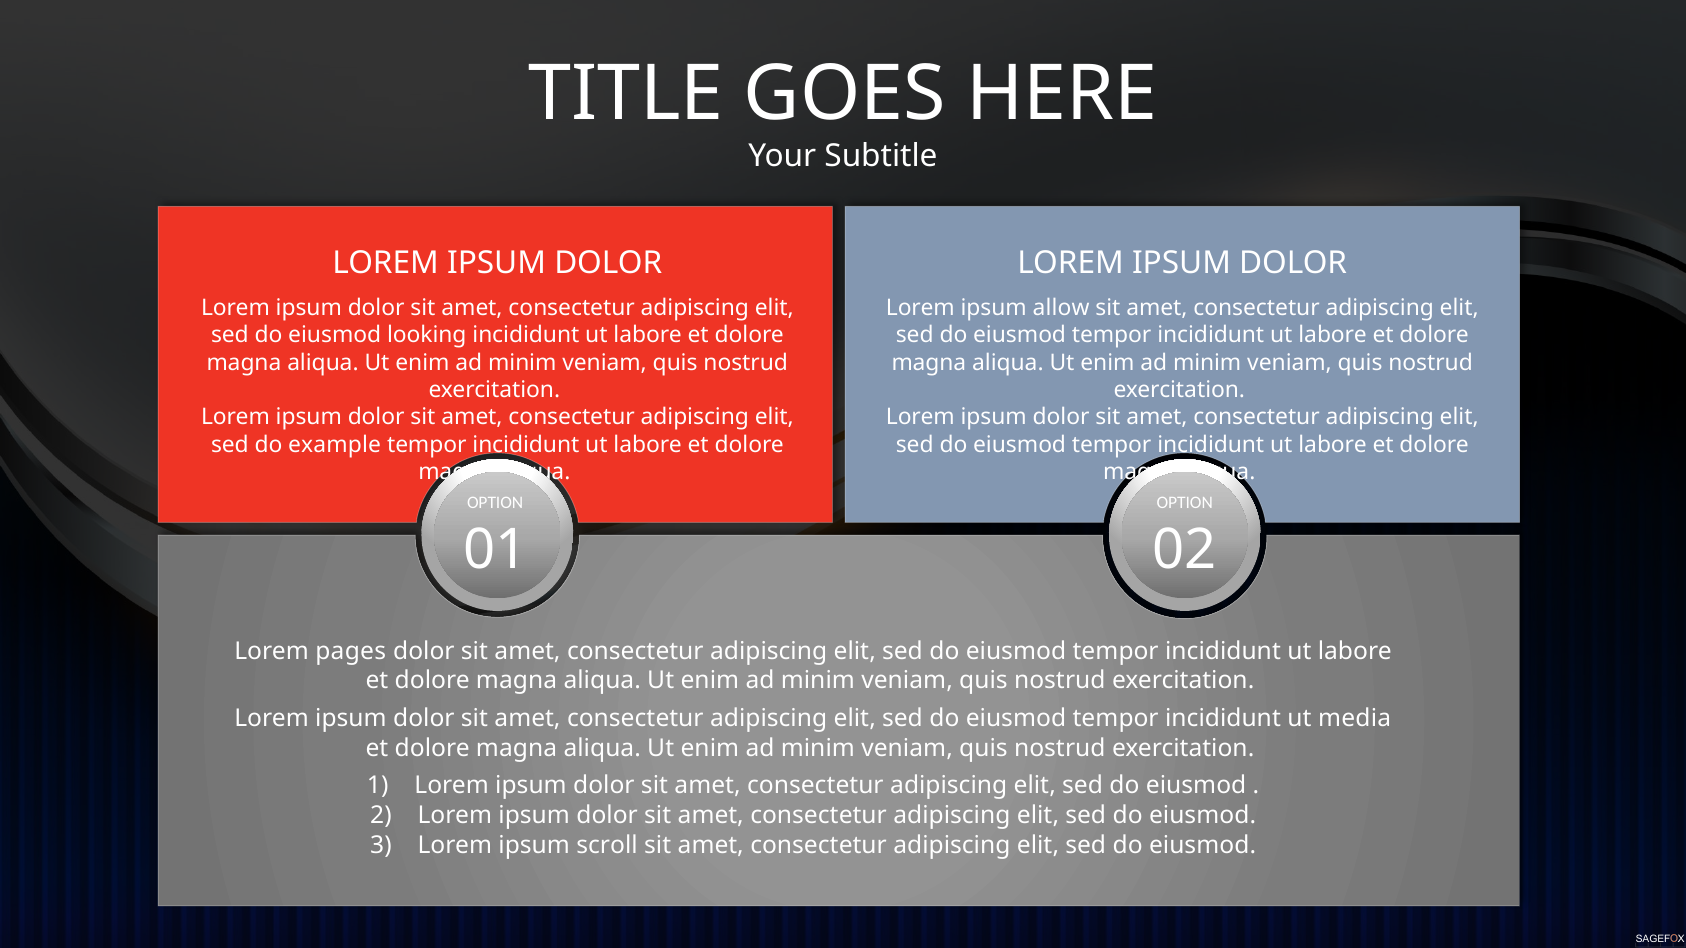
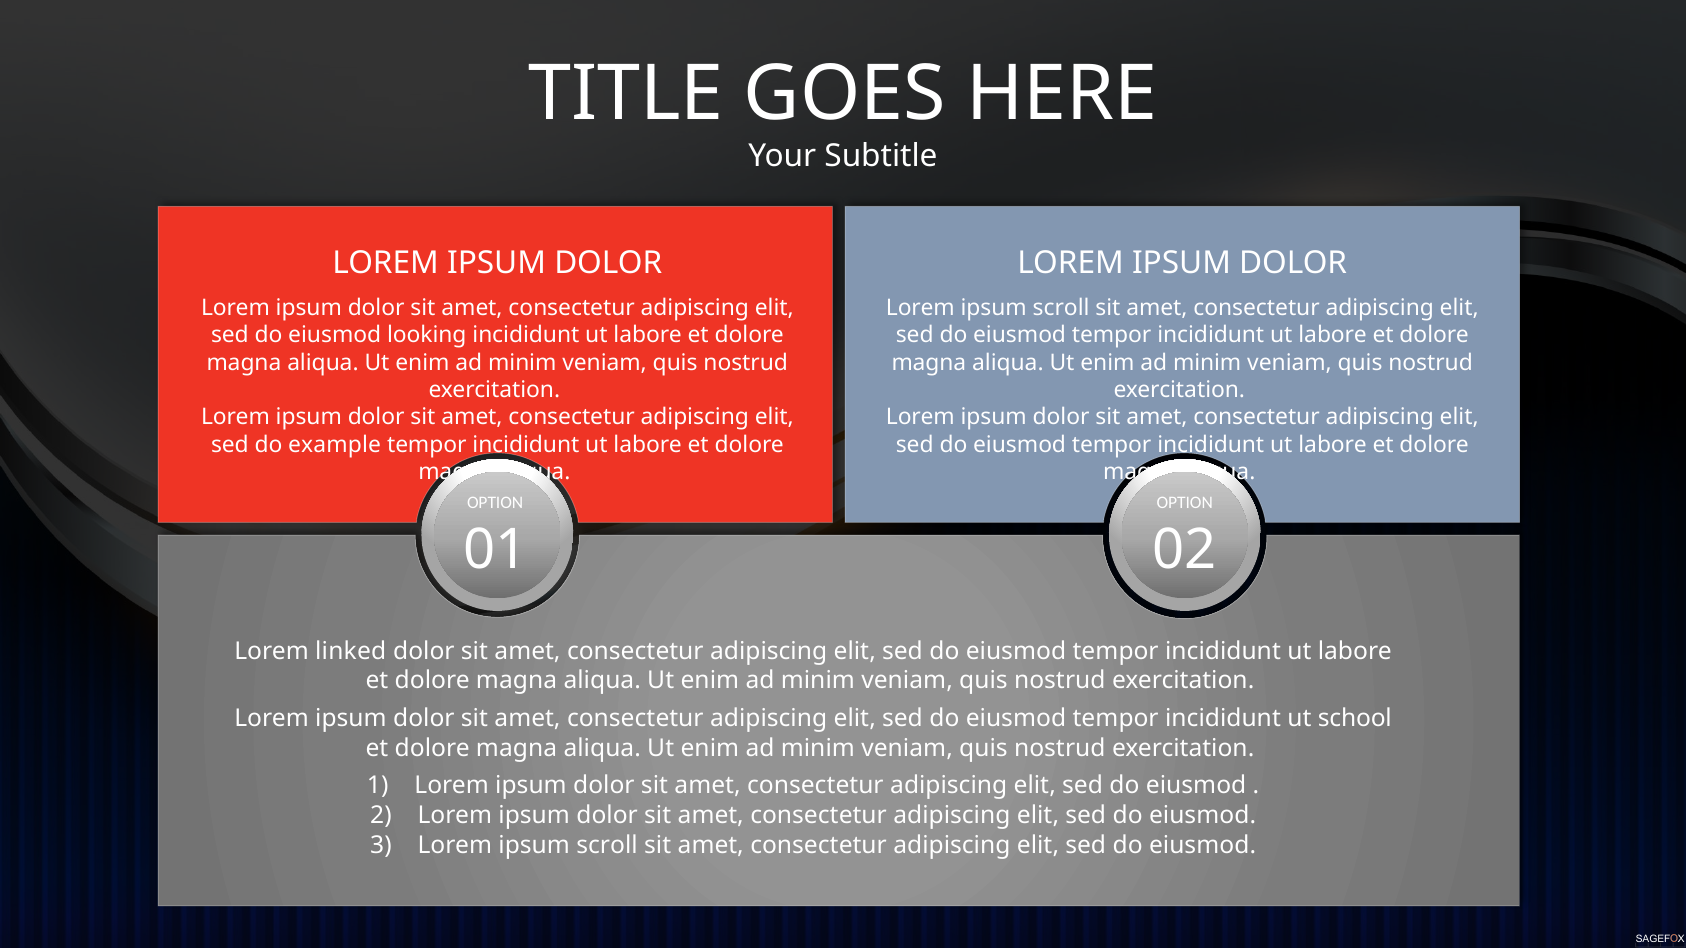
allow: allow -> scroll (1061, 308)
pages: pages -> linked (351, 651)
media: media -> school (1355, 719)
